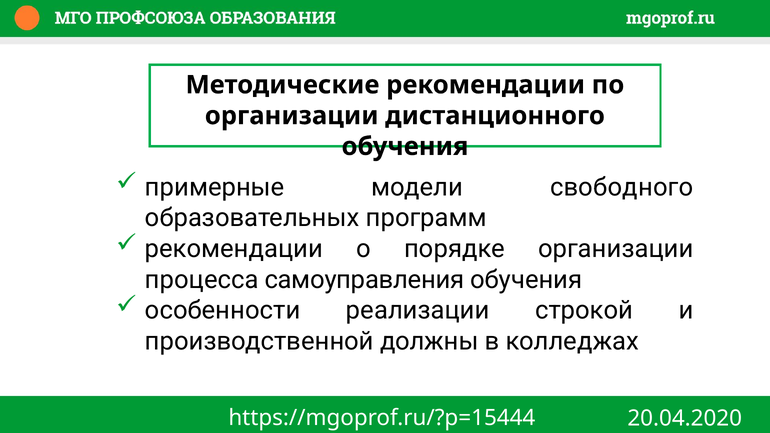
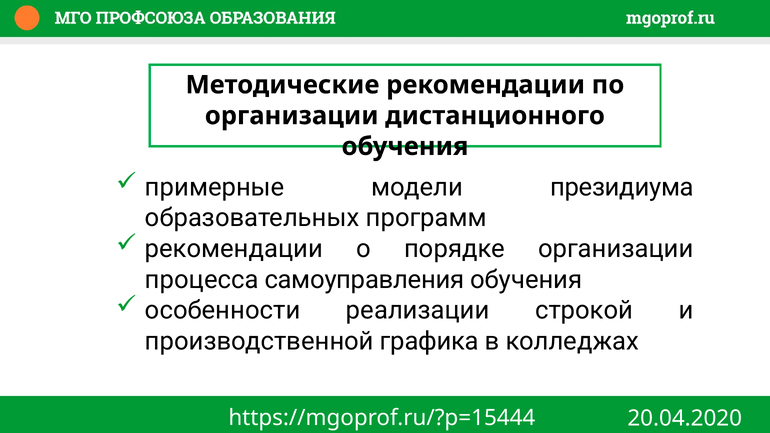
свободного: свободного -> президиума (622, 187)
должны: должны -> графика (429, 341)
